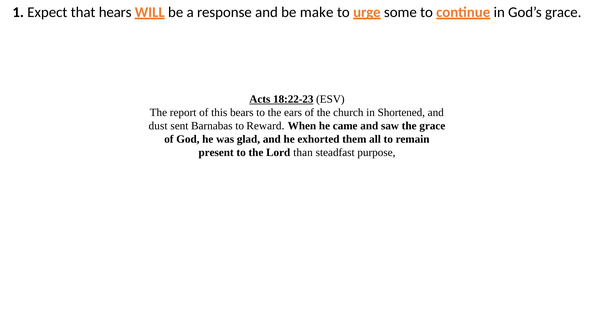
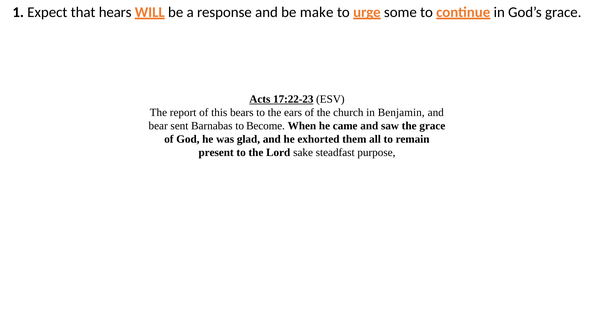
18:22-23: 18:22-23 -> 17:22-23 (293, 99)
Shortened: Shortened -> Benjamin (401, 113)
dust: dust -> bear (158, 126)
Reward: Reward -> Become (266, 126)
than: than -> sake (303, 153)
